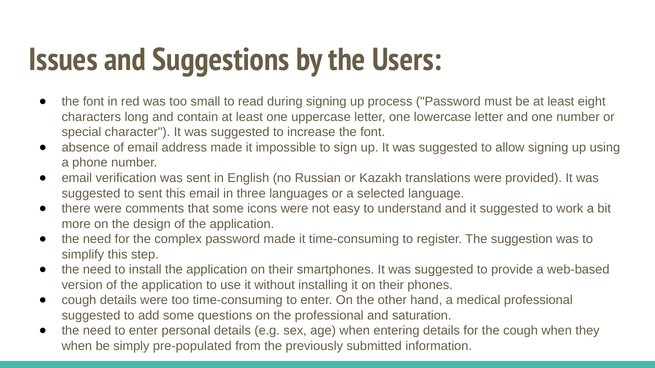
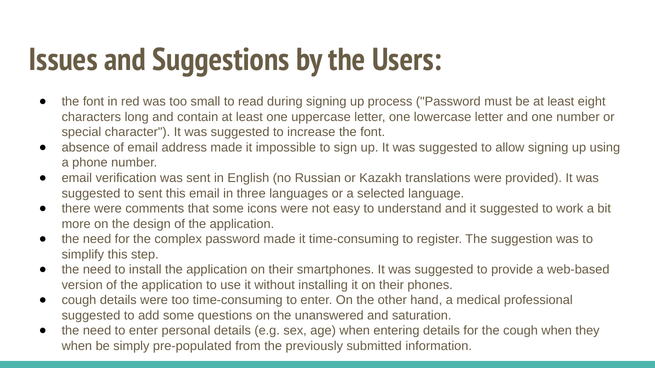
the professional: professional -> unanswered (329, 316)
